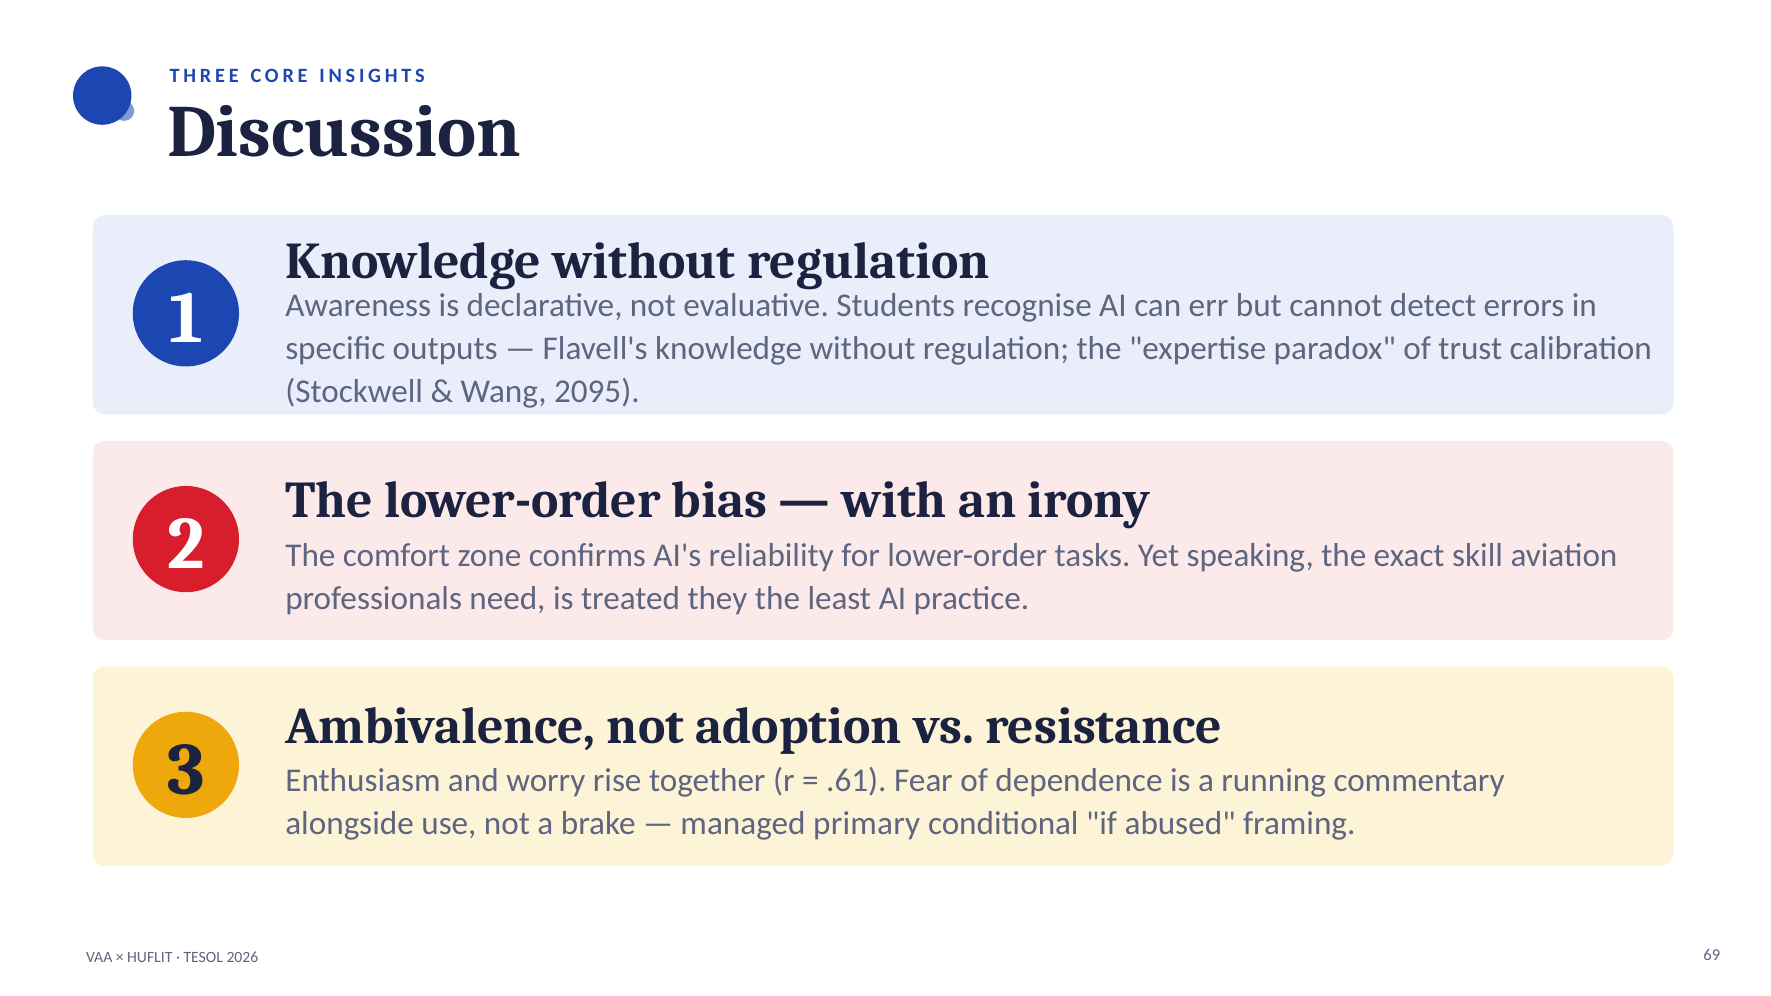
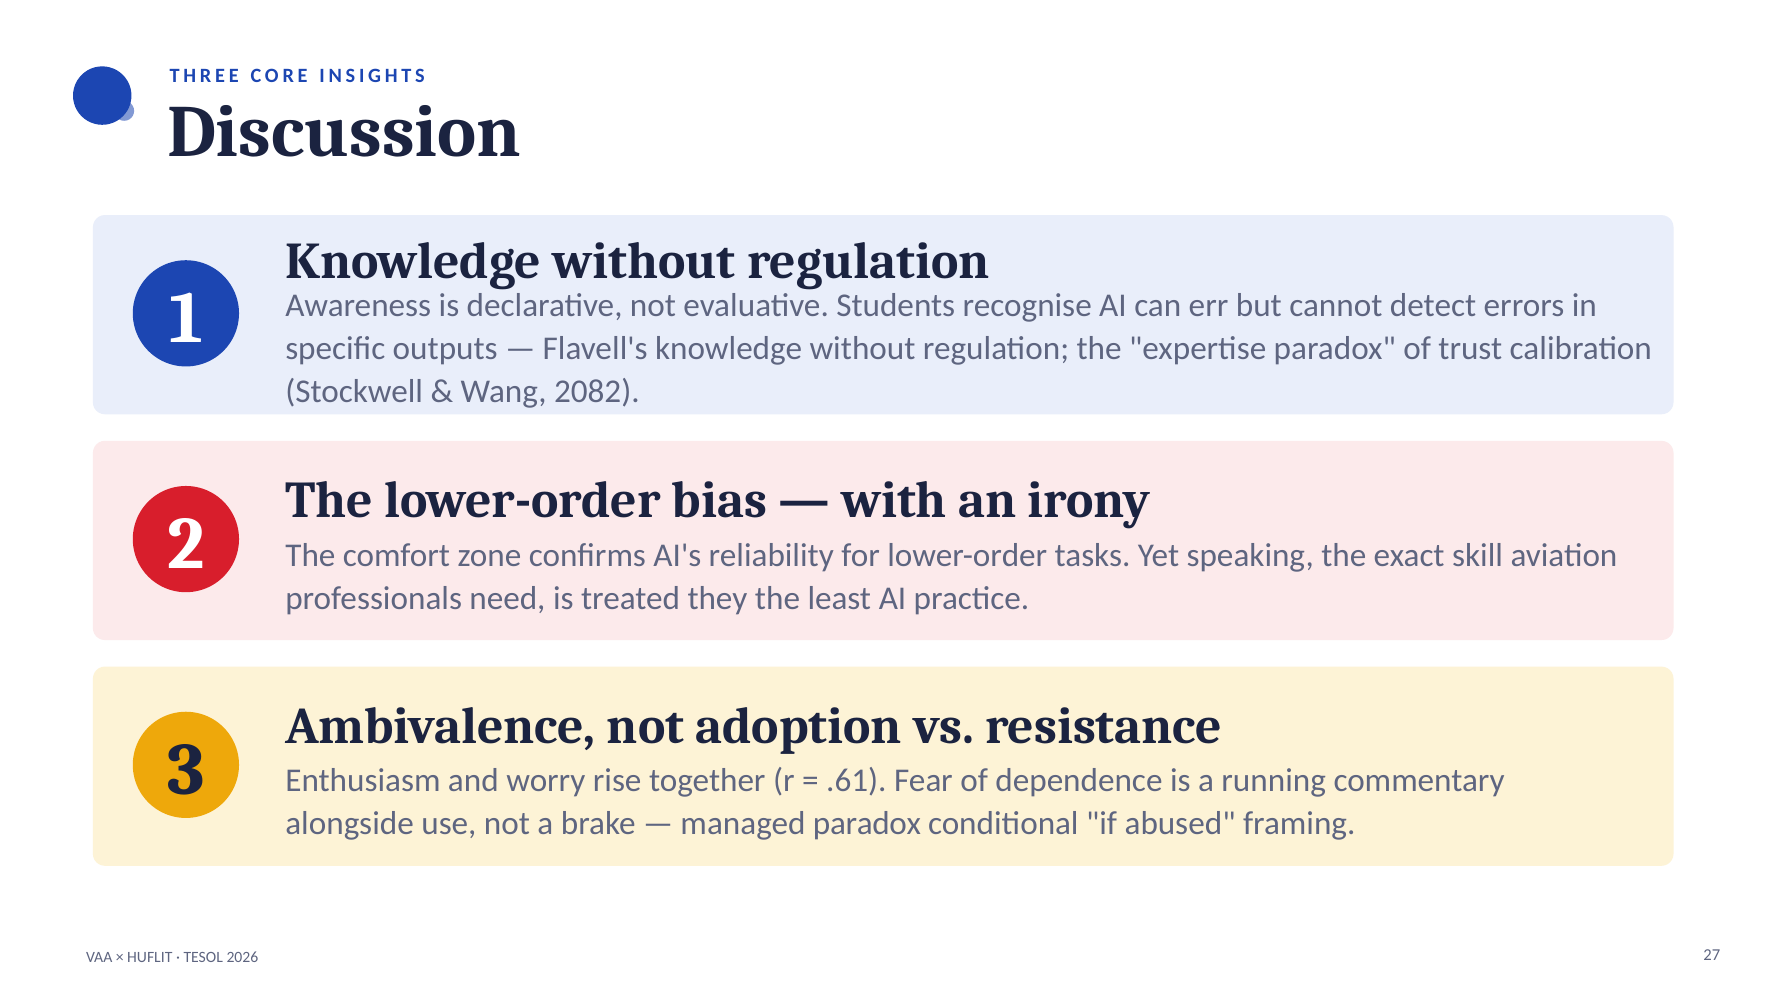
2095: 2095 -> 2082 (597, 392)
managed primary: primary -> paradox (867, 824)
69: 69 -> 27 (1712, 955)
